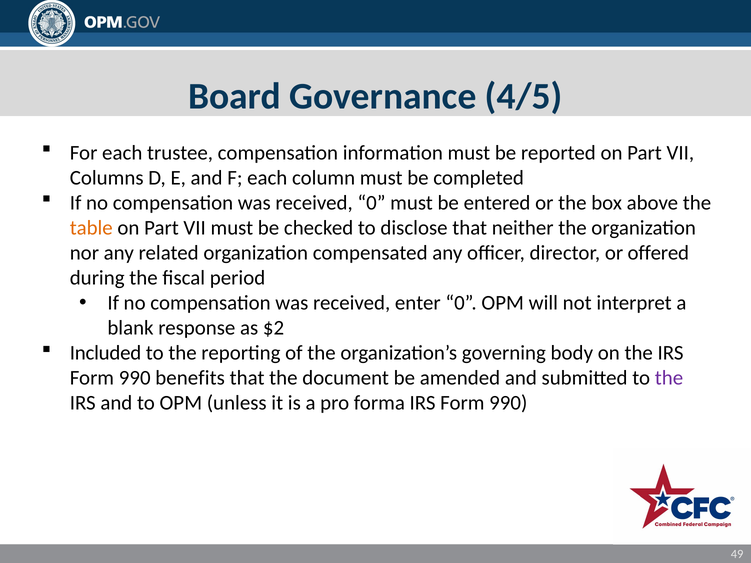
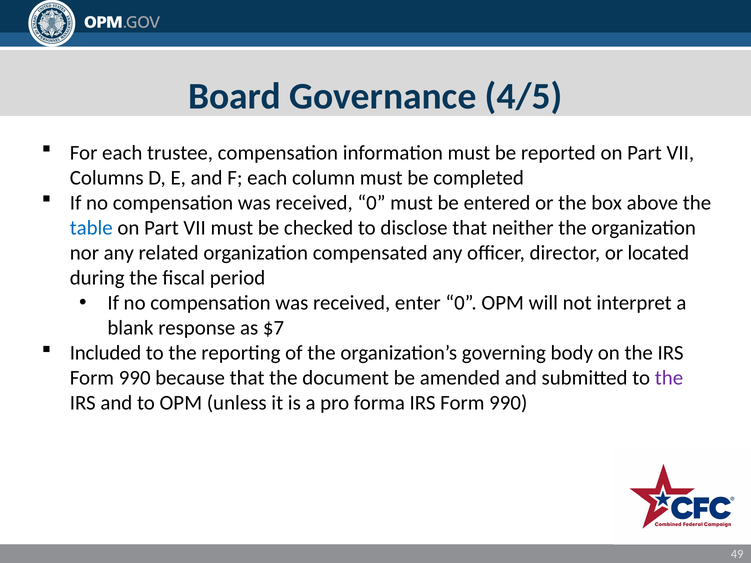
table colour: orange -> blue (91, 228)
offered: offered -> located (658, 253)
$2: $2 -> $7 (274, 328)
benefits: benefits -> because (190, 378)
